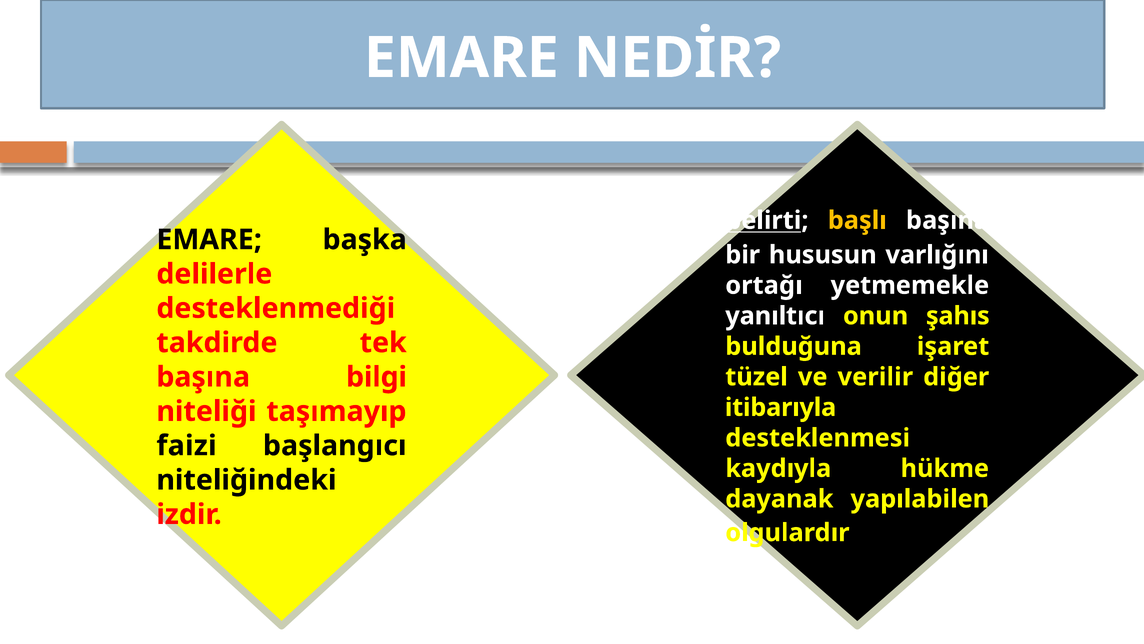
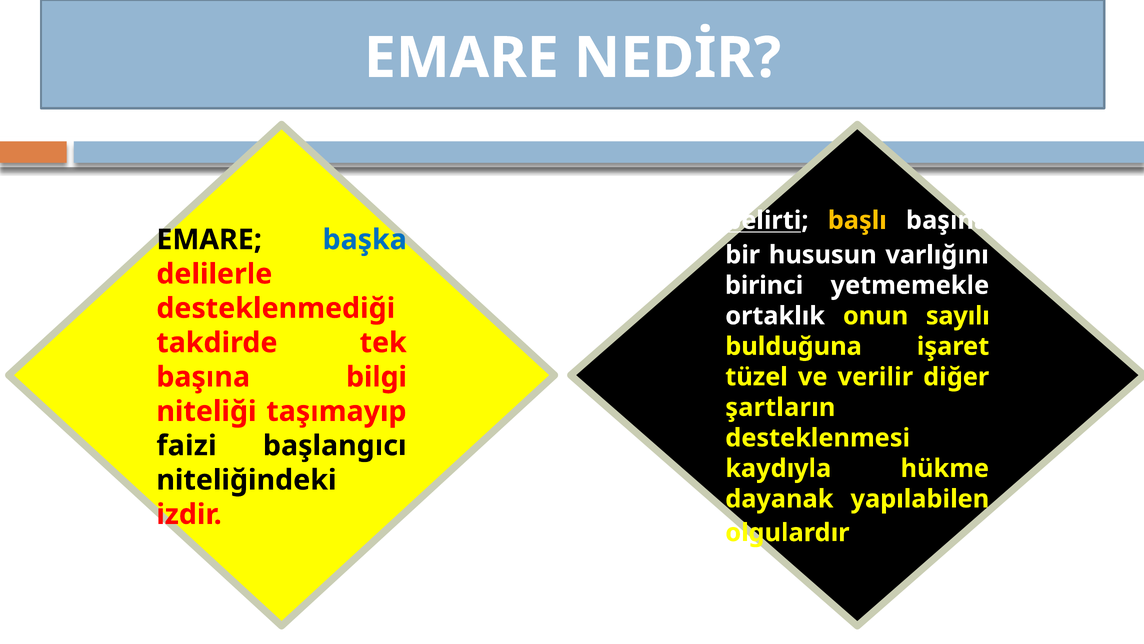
başka colour: black -> blue (365, 240)
ortağı: ortağı -> birinci (764, 285)
yanıltıcı: yanıltıcı -> ortaklık (775, 316)
şahıs: şahıs -> sayılı (958, 316)
itibarıyla: itibarıyla -> şartların (780, 407)
